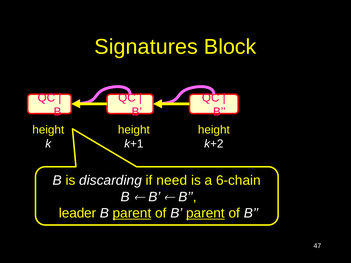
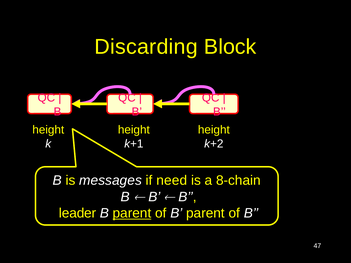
Signatures: Signatures -> Discarding (146, 47)
discarding: discarding -> messages (111, 181)
6-chain: 6-chain -> 8-chain (238, 181)
parent underline: present -> none (205, 213)
